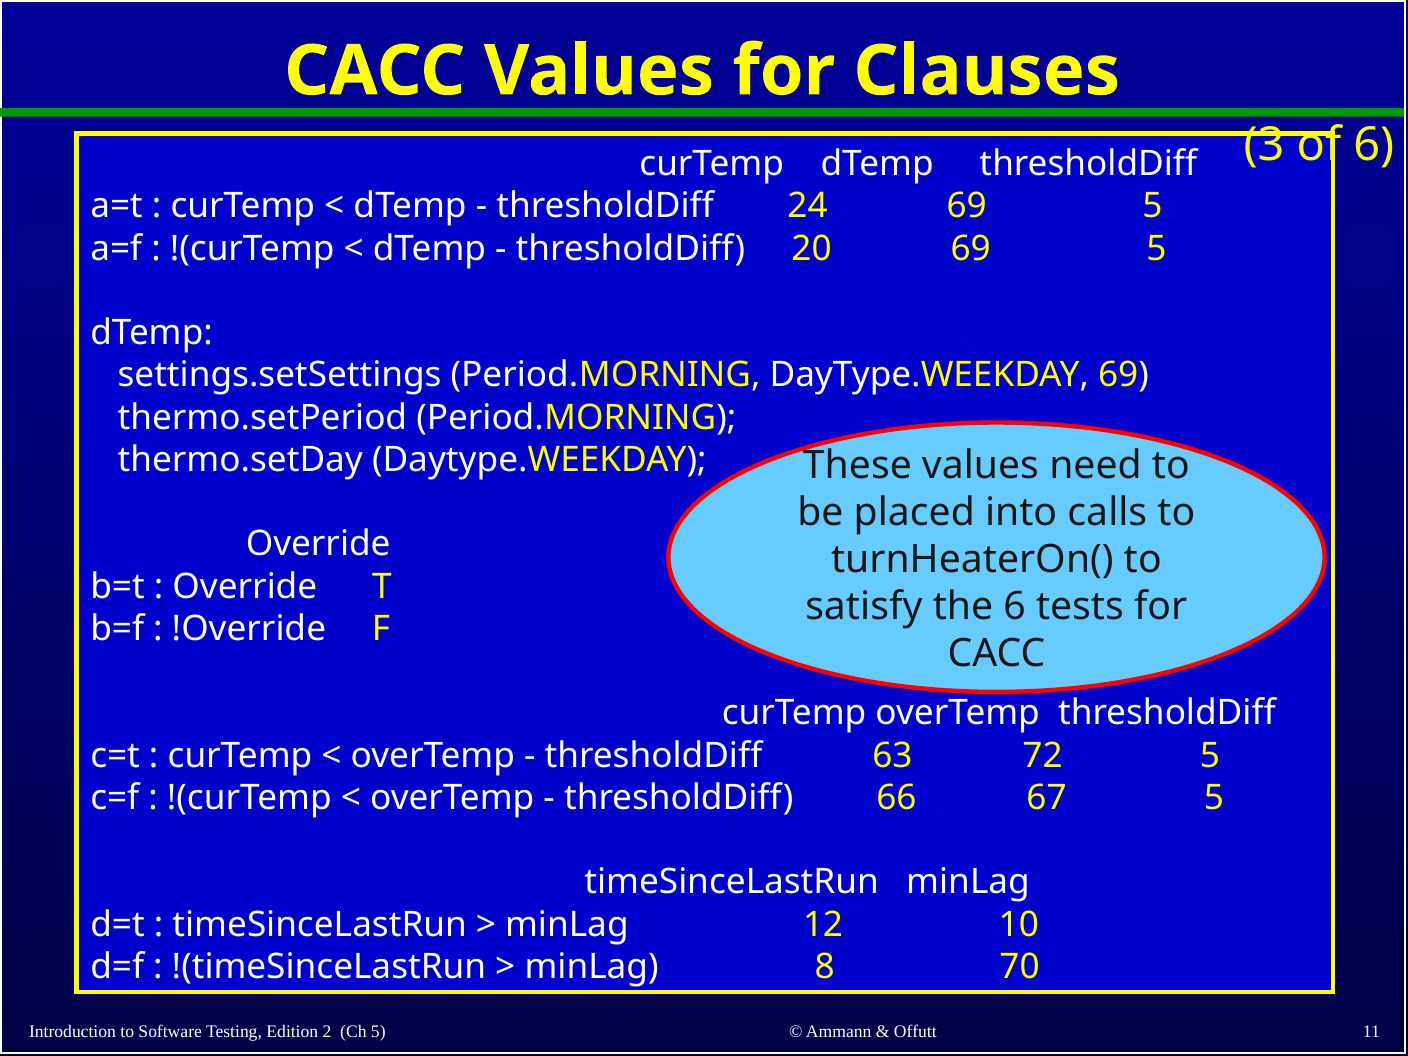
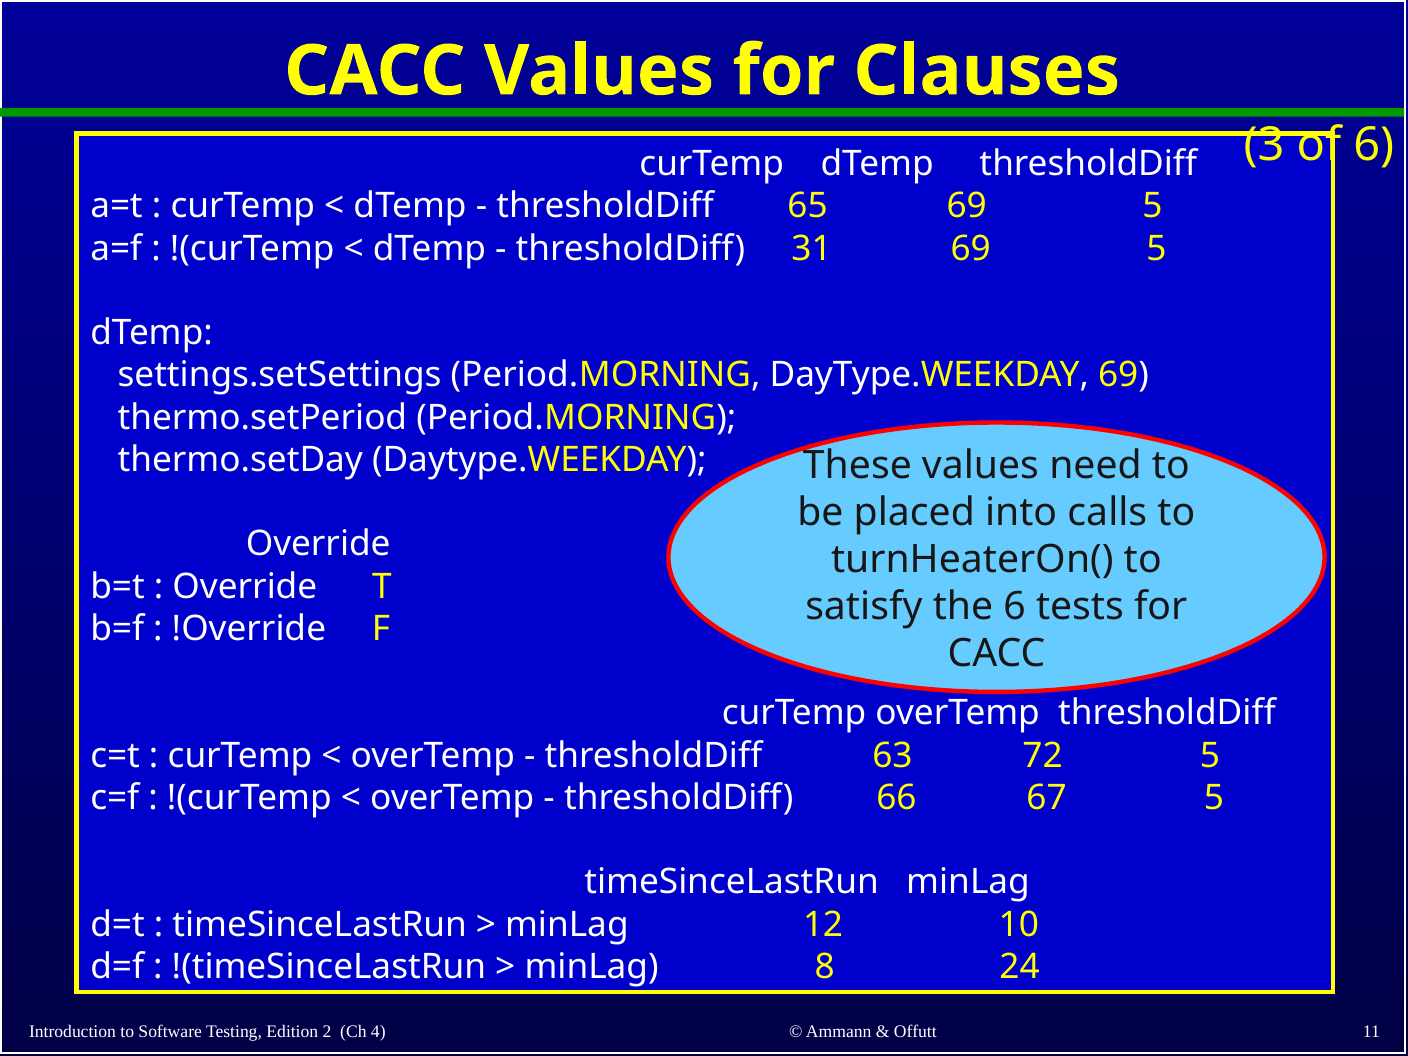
24: 24 -> 65 (808, 206)
20: 20 -> 31 (812, 249)
70: 70 -> 24 (1020, 967)
Ch 5: 5 -> 4 (378, 1031)
